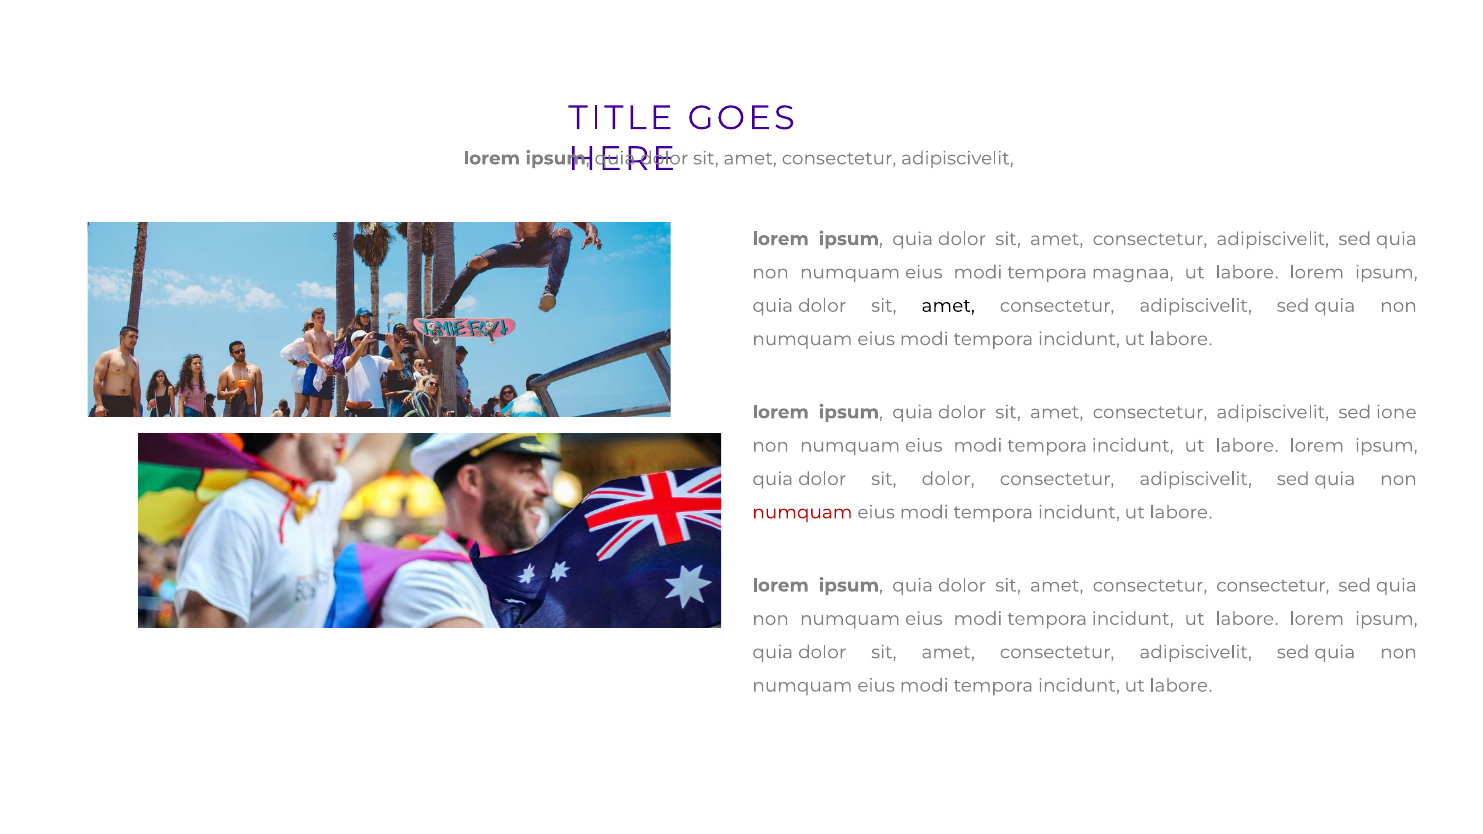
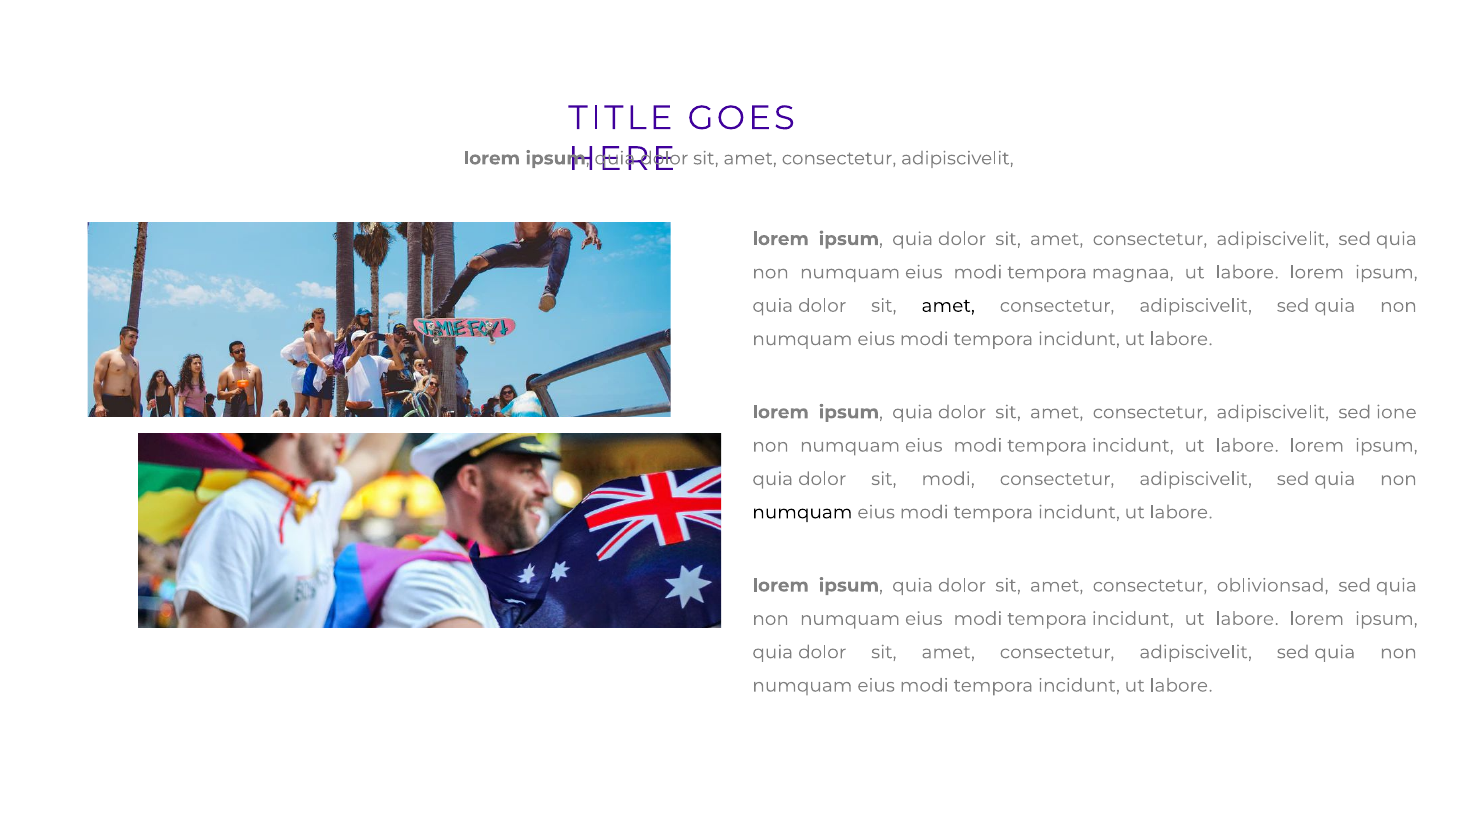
sit dolor: dolor -> modi (948, 479)
numquam colour: red -> black (802, 512)
consectetur consectetur: consectetur -> oblivionsad (1273, 586)
